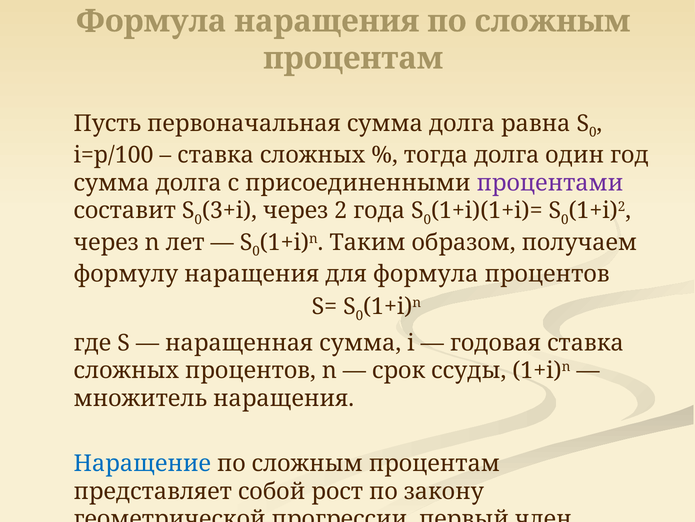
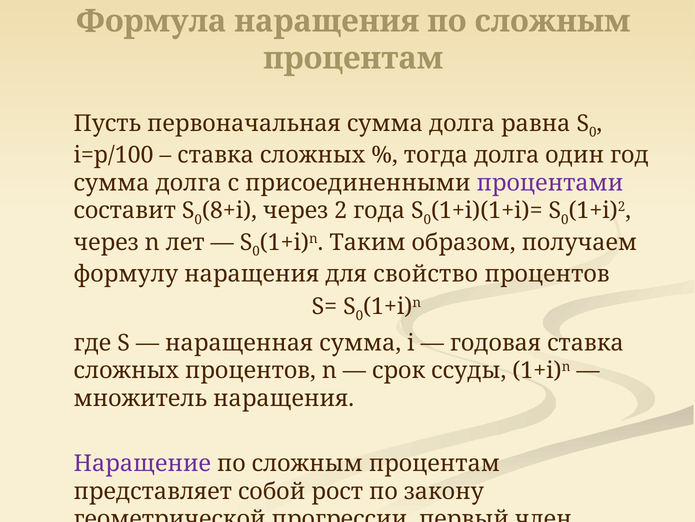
3+i: 3+i -> 8+i (229, 210)
для формула: формула -> свойство (426, 274)
Наращение colour: blue -> purple (142, 463)
